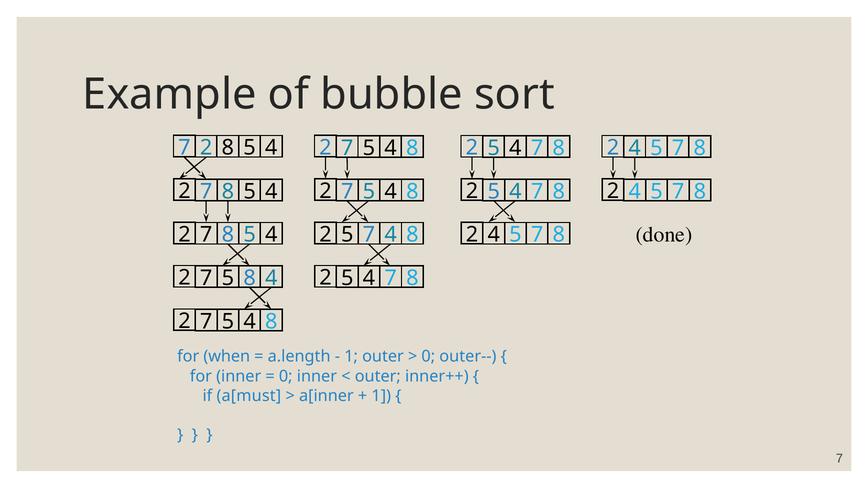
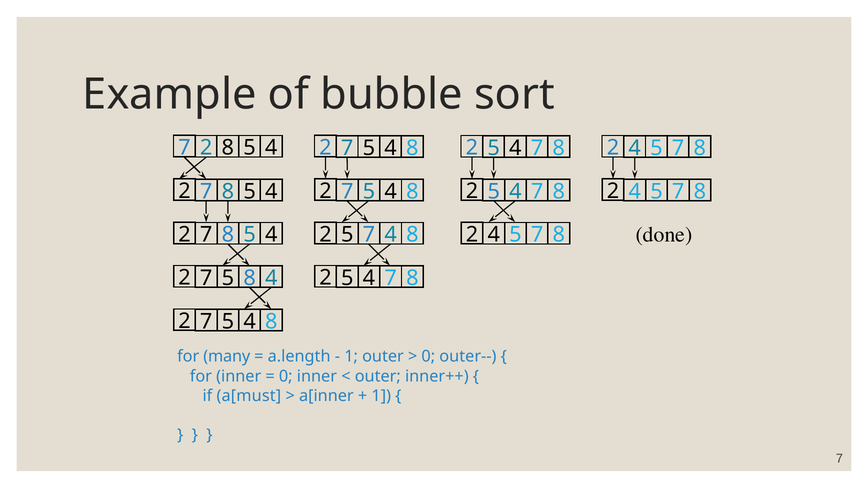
when: when -> many (227, 357)
